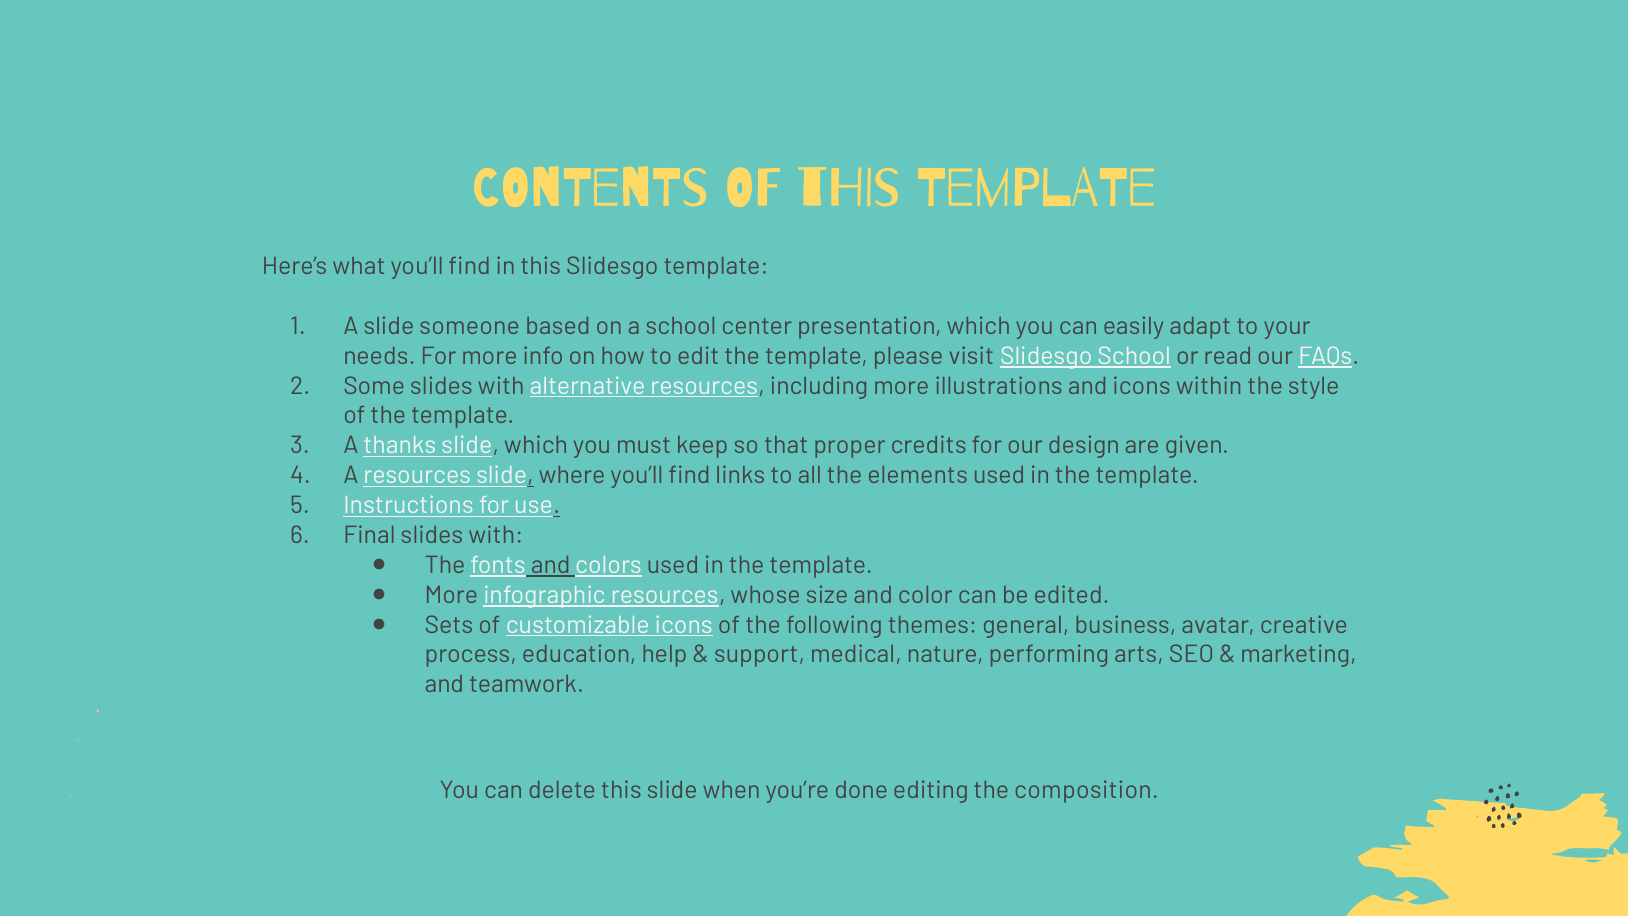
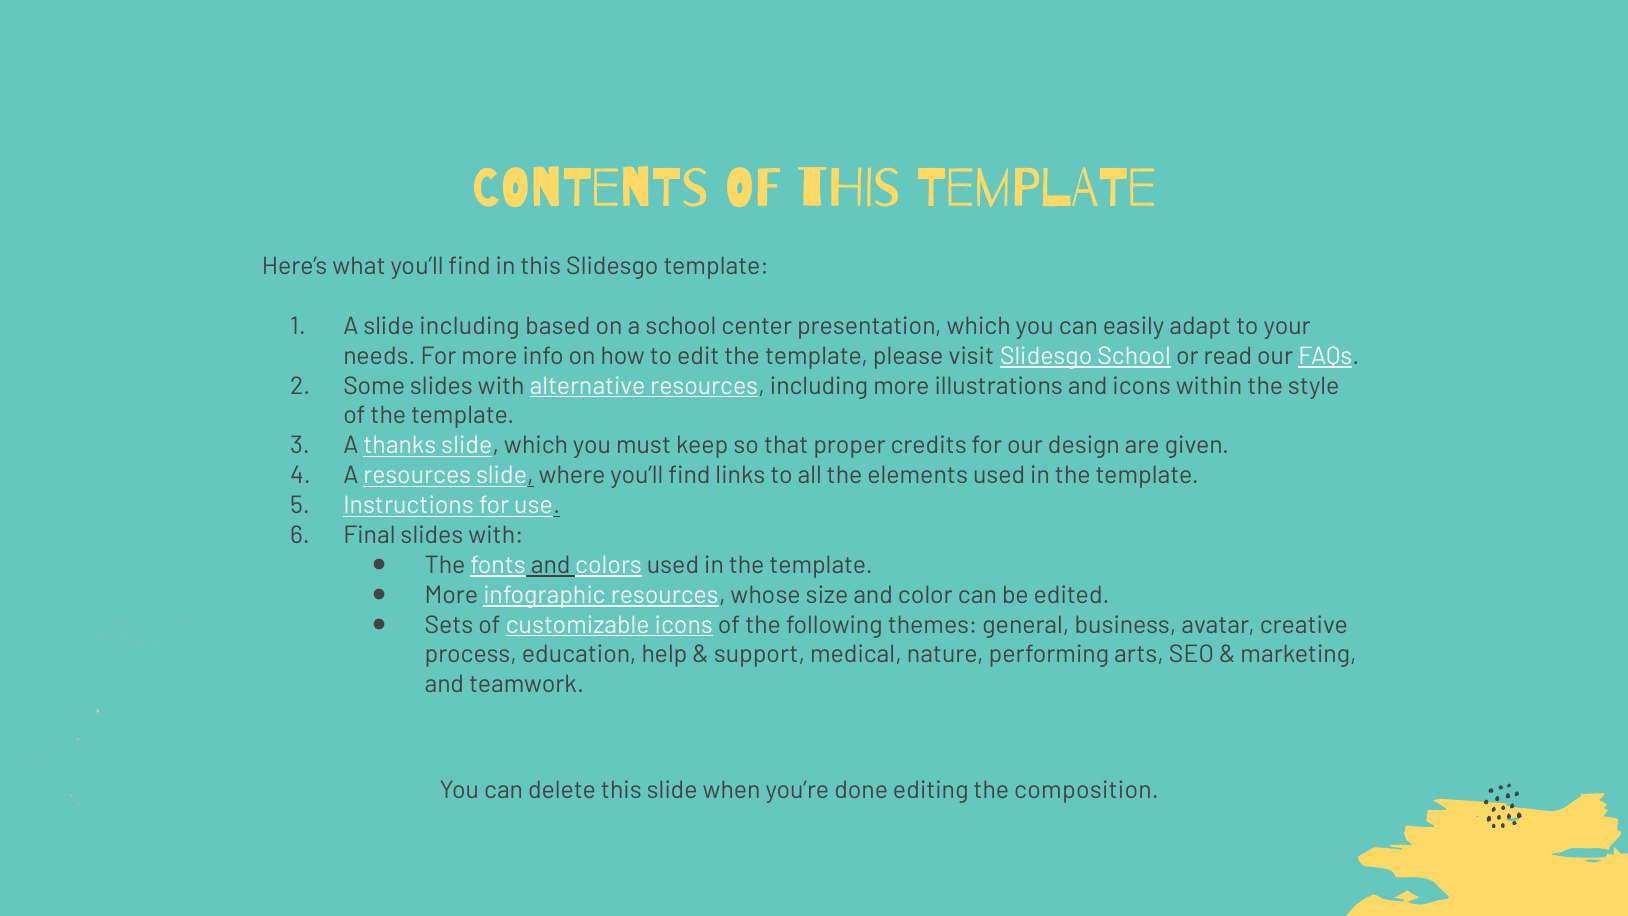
slide someone: someone -> including (470, 326)
